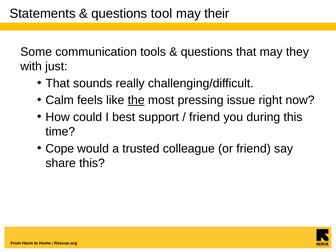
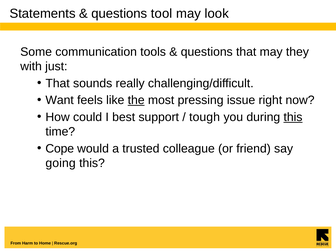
their: their -> look (217, 14)
Calm: Calm -> Want (60, 100)
friend: friend -> tough (205, 117)
this underline: none -> present (293, 117)
share: share -> going (61, 163)
